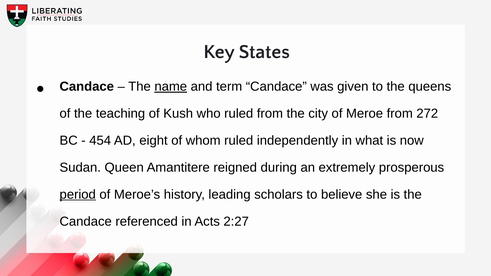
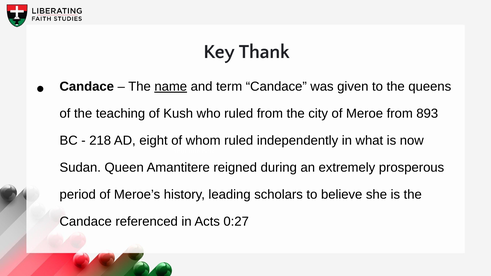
States: States -> Thank (264, 52)
272: 272 -> 893 (427, 114)
454: 454 -> 218 (100, 141)
period underline: present -> none (78, 195)
2:27: 2:27 -> 0:27 (236, 222)
